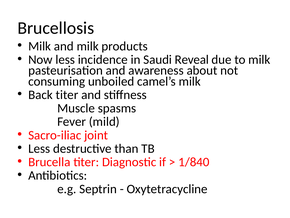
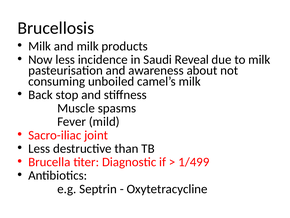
Back titer: titer -> stop (67, 95)
1/840: 1/840 -> 1/499 (194, 162)
